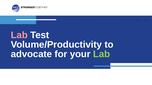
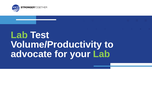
Lab colour: pink -> light green (19, 35)
